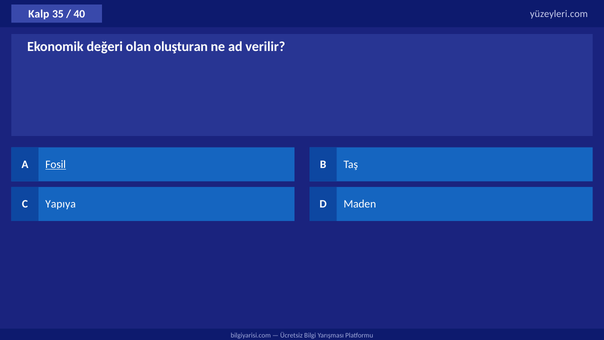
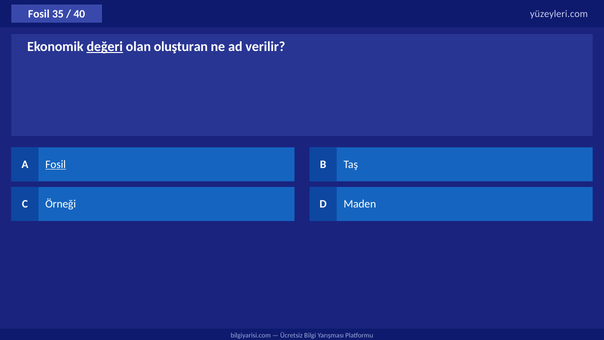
Kalp: Kalp -> Fosil (39, 14)
değeri underline: none -> present (105, 46)
Yapıya: Yapıya -> Örneği (61, 204)
